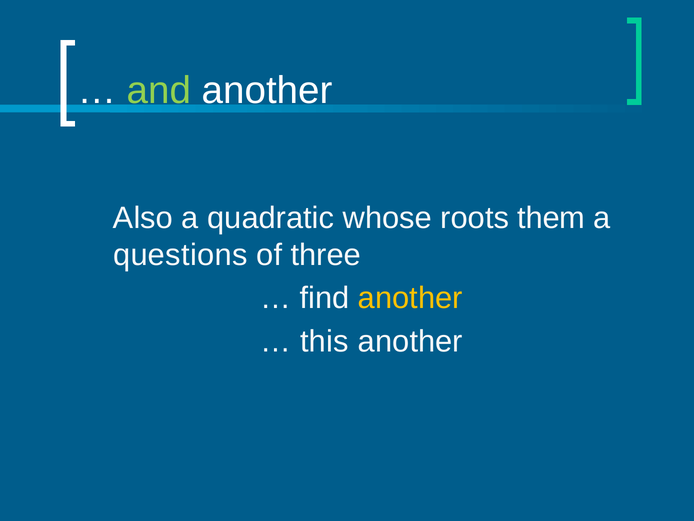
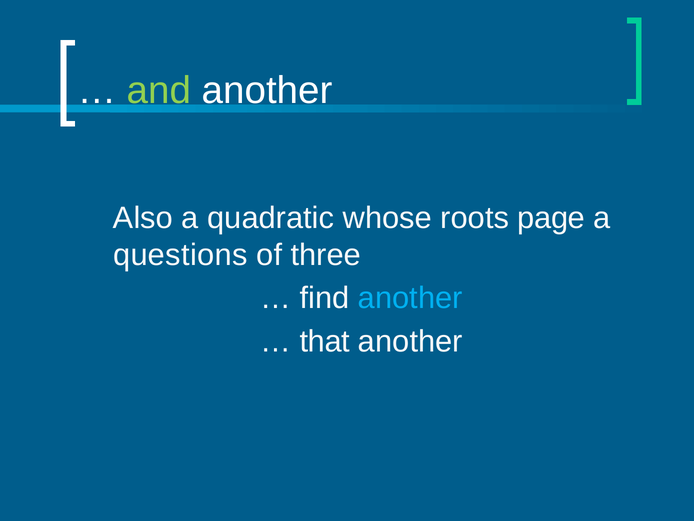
them: them -> page (551, 218)
another colour: yellow -> light blue (410, 298)
this: this -> that (325, 341)
